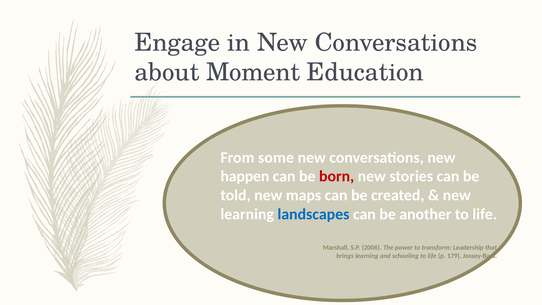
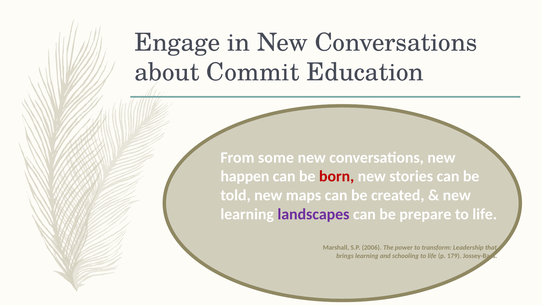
Moment: Moment -> Commit (253, 72)
landscapes colour: blue -> purple (313, 214)
another: another -> prepare (425, 214)
